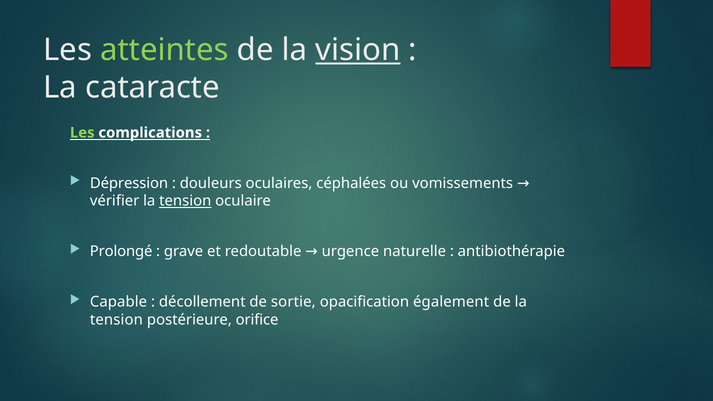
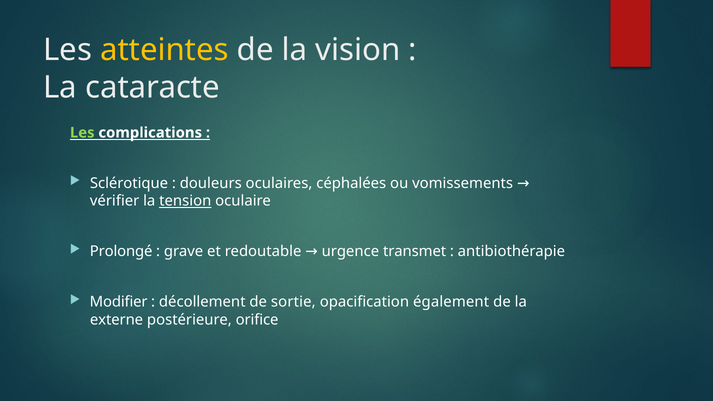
atteintes colour: light green -> yellow (164, 50)
vision underline: present -> none (358, 50)
Dépression: Dépression -> Sclérotique (129, 183)
naturelle: naturelle -> transmet (415, 252)
Capable: Capable -> Modifier (119, 302)
tension: tension -> externe (117, 320)
